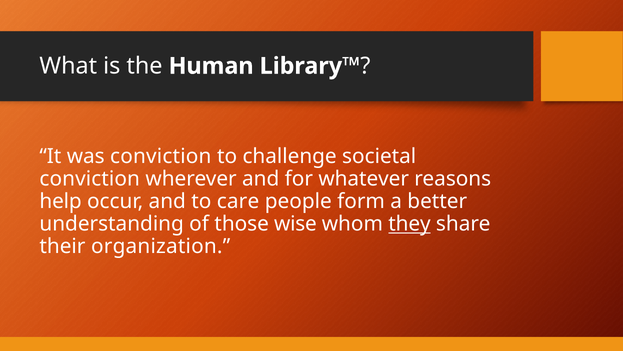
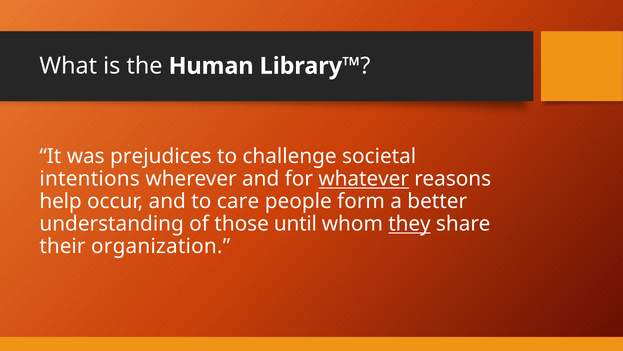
was conviction: conviction -> prejudices (161, 156)
conviction: conviction -> intentions (90, 179)
whatever underline: none -> present (364, 179)
wise: wise -> until (295, 224)
